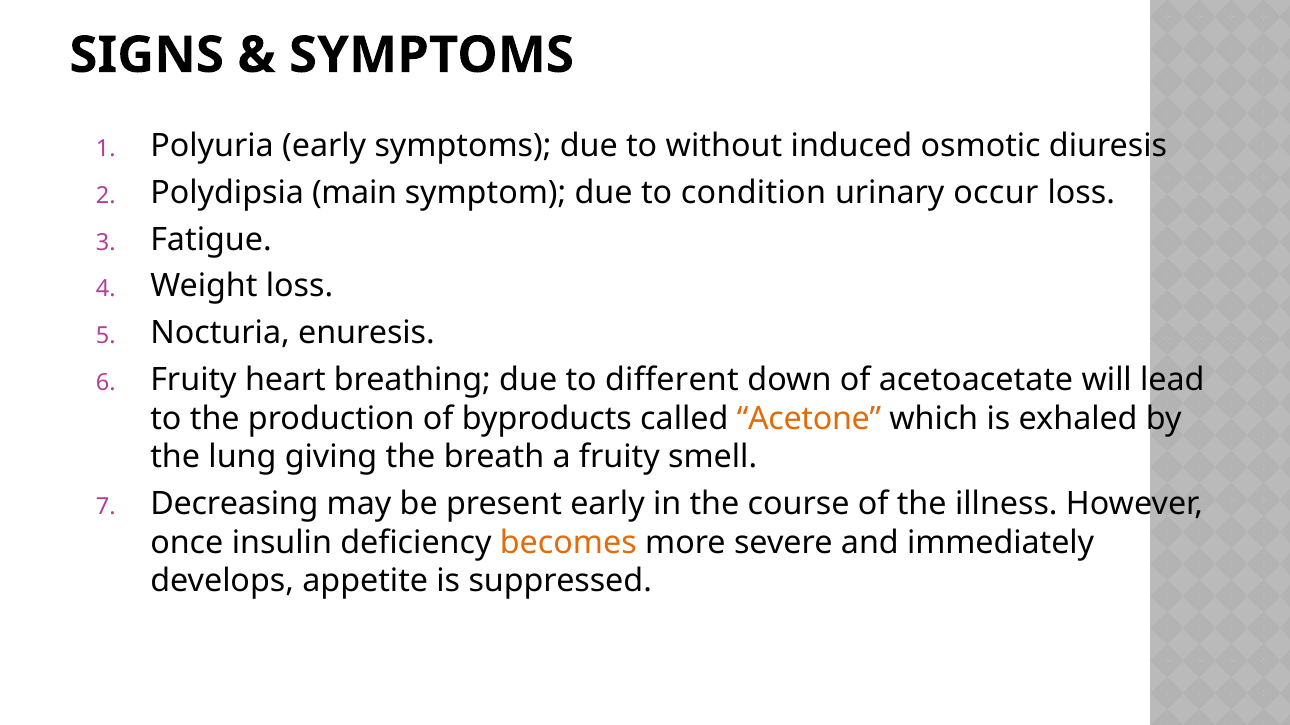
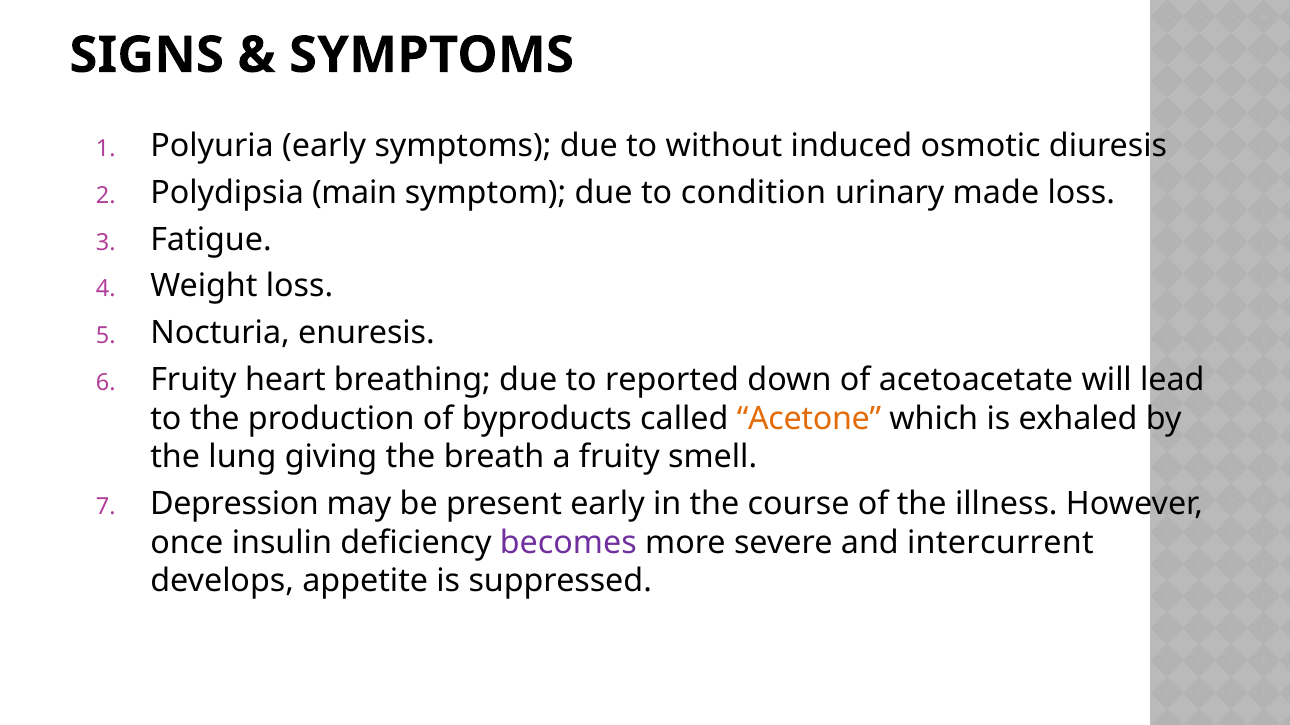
occur: occur -> made (996, 193)
different: different -> reported (672, 380)
Decreasing: Decreasing -> Depression (234, 504)
becomes colour: orange -> purple (568, 543)
immediately: immediately -> intercurrent (1000, 543)
